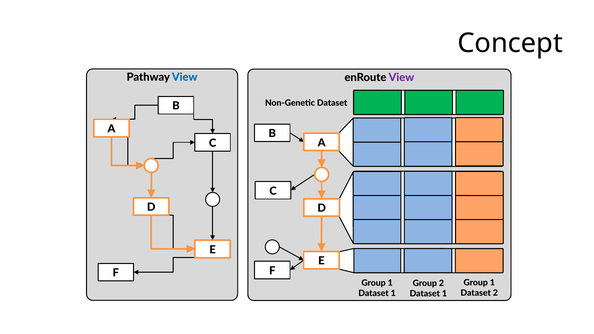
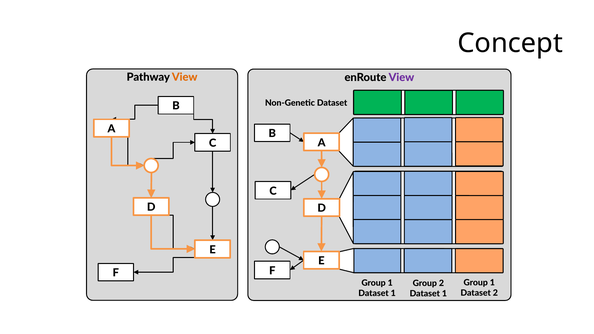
View colour: blue -> orange (185, 77)
